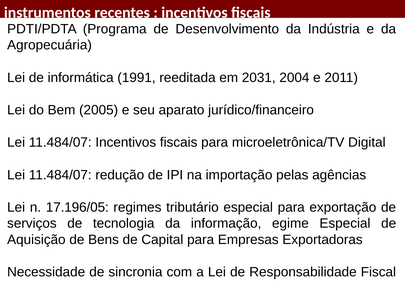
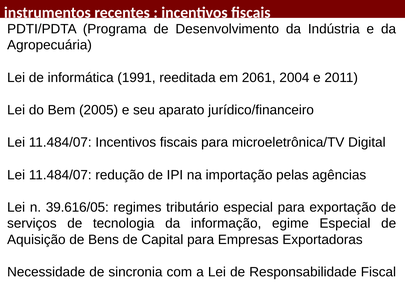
2031: 2031 -> 2061 (259, 78)
17.196/05: 17.196/05 -> 39.616/05 (77, 207)
